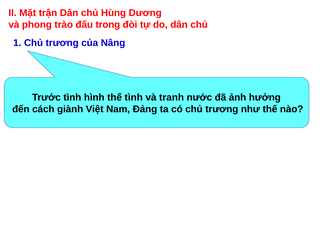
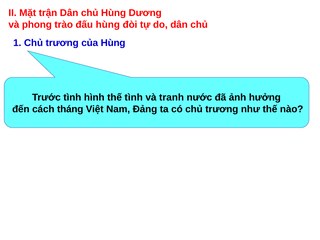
đấu trong: trong -> hùng (108, 25)
của Nâng: Nâng -> Hùng (113, 43)
giành: giành -> tháng (70, 109)
